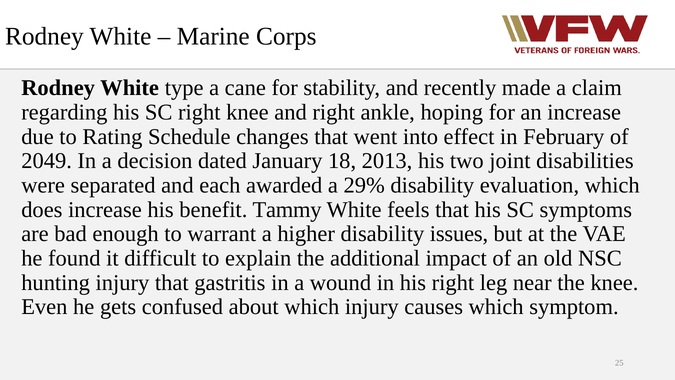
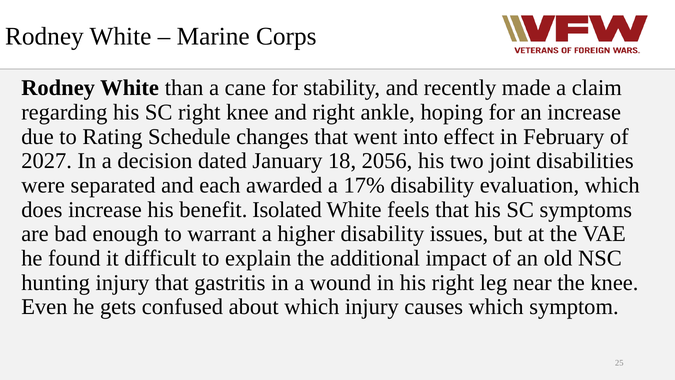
type: type -> than (184, 88)
2049: 2049 -> 2027 (47, 161)
2013: 2013 -> 2056 (387, 161)
29%: 29% -> 17% (364, 185)
Tammy: Tammy -> Isolated (287, 210)
